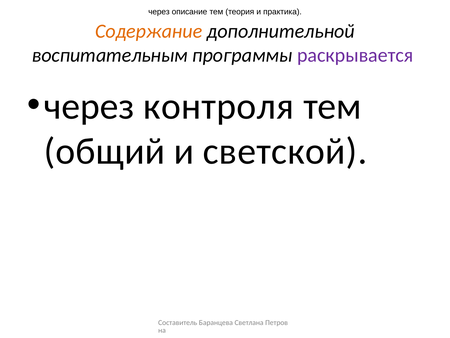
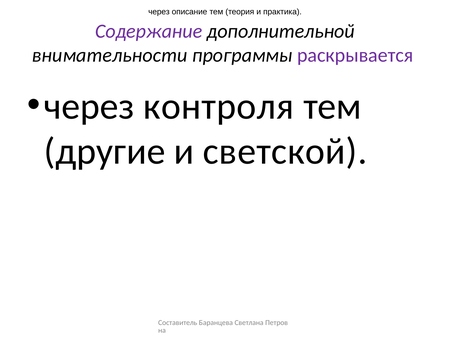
Содержание colour: orange -> purple (149, 31)
воспитательным: воспитательным -> внимательности (110, 55)
общий: общий -> другие (105, 151)
